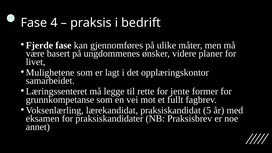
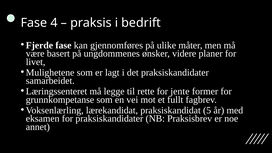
det opplæringskontor: opplæringskontor -> praksiskandidater (175, 72)
